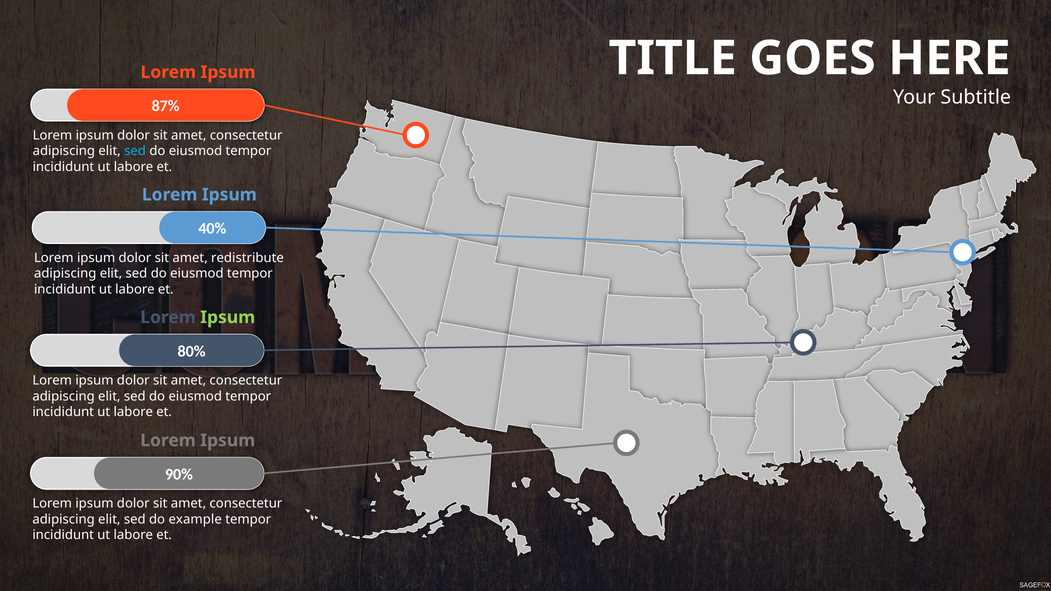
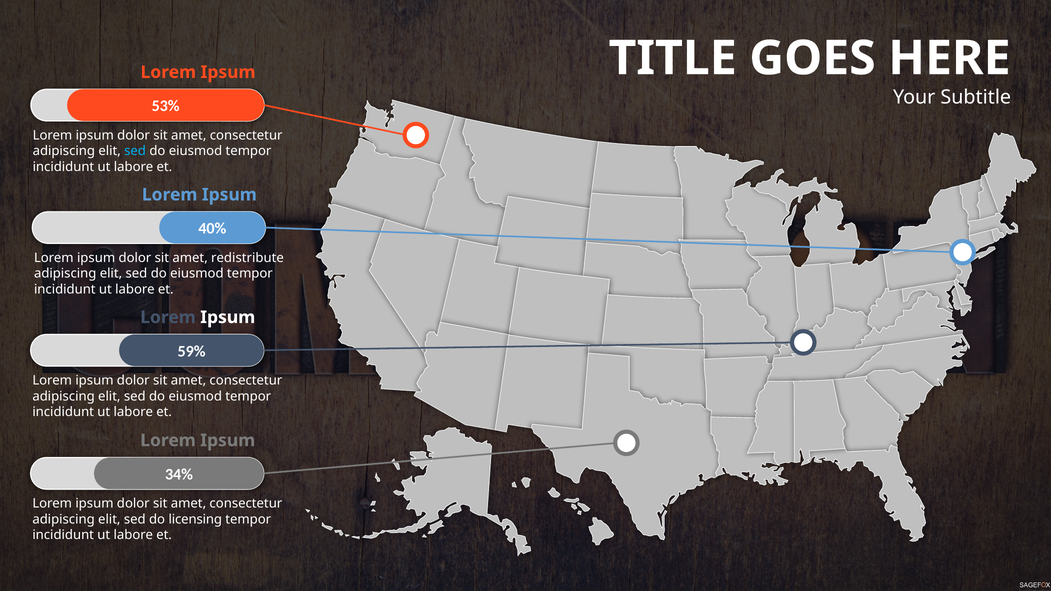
87%: 87% -> 53% (166, 106)
Ipsum colour: light green -> white (228, 317)
80%: 80% -> 59% (192, 351)
90%: 90% -> 34% (179, 475)
example: example -> licensing (195, 520)
